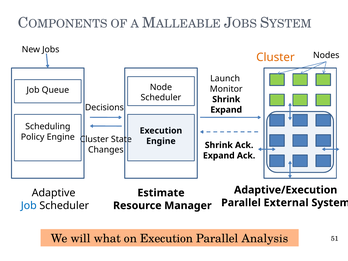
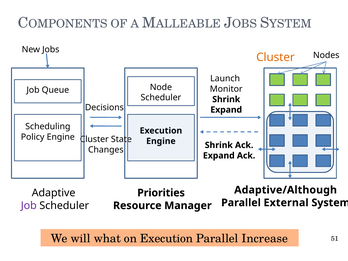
Adaptive/Execution: Adaptive/Execution -> Adaptive/Although (286, 190)
Estimate: Estimate -> Priorities (161, 193)
Job colour: blue -> purple (29, 206)
Analysis: Analysis -> Increase (265, 239)
